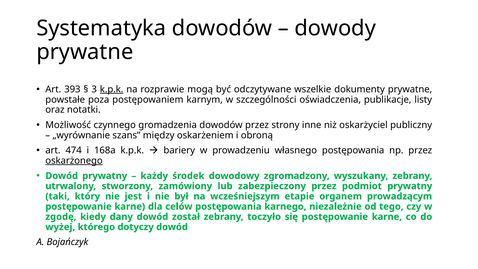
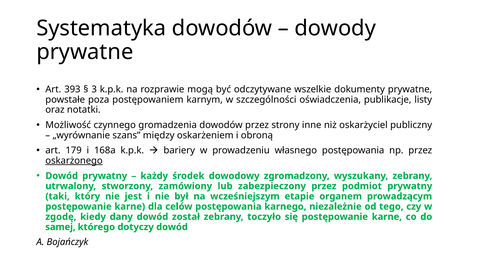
k.p.k underline: present -> none (112, 89)
474: 474 -> 179 (74, 150)
wyżej: wyżej -> samej (60, 227)
